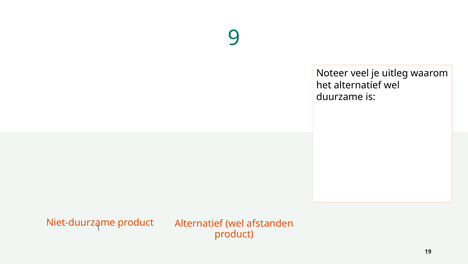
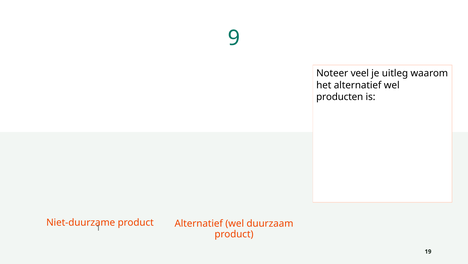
duurzame: duurzame -> producten (340, 97)
afstanden: afstanden -> duurzaam (270, 223)
